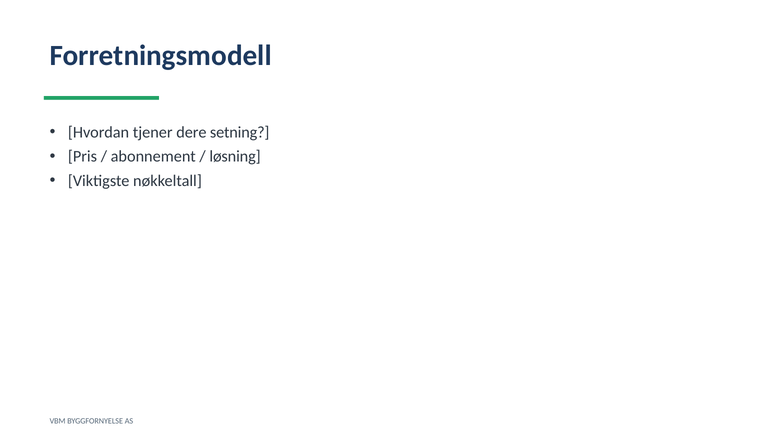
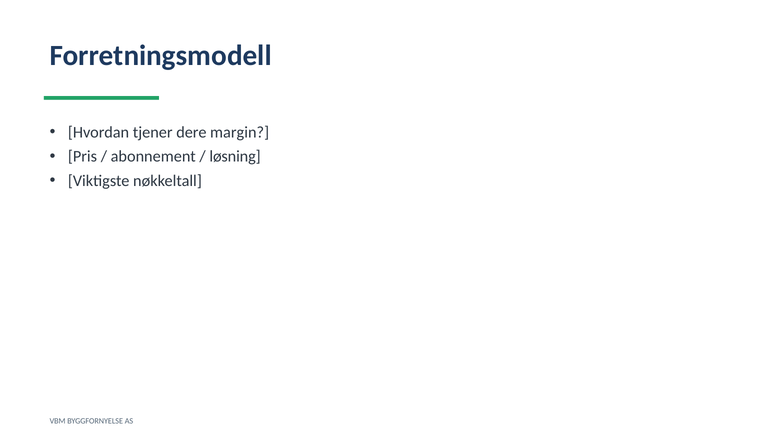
setning: setning -> margin (240, 132)
